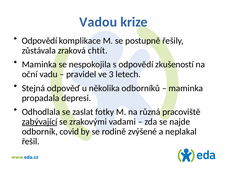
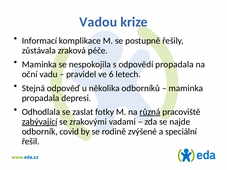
Odpovědí: Odpovědí -> Informací (39, 41)
chtít: chtít -> péče (98, 51)
odpovědí zkušeností: zkušeností -> propadala (174, 65)
3: 3 -> 6 (111, 74)
různá underline: none -> present (150, 112)
neplakal: neplakal -> speciální (181, 132)
